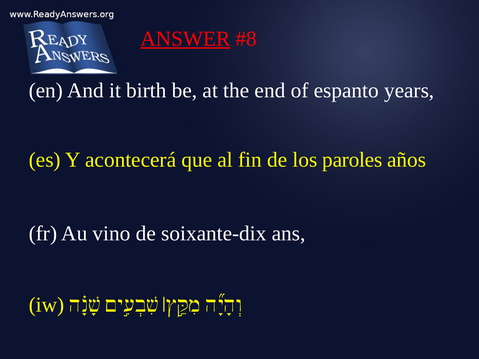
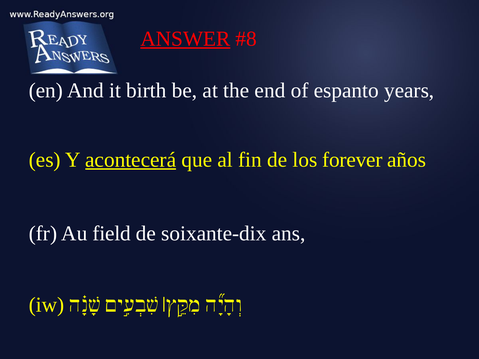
acontecerá underline: none -> present (131, 160)
paroles: paroles -> forever (352, 160)
vino: vino -> field (112, 234)
